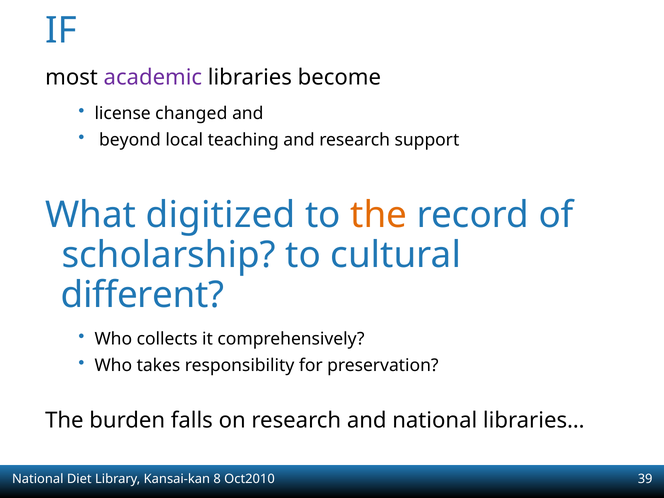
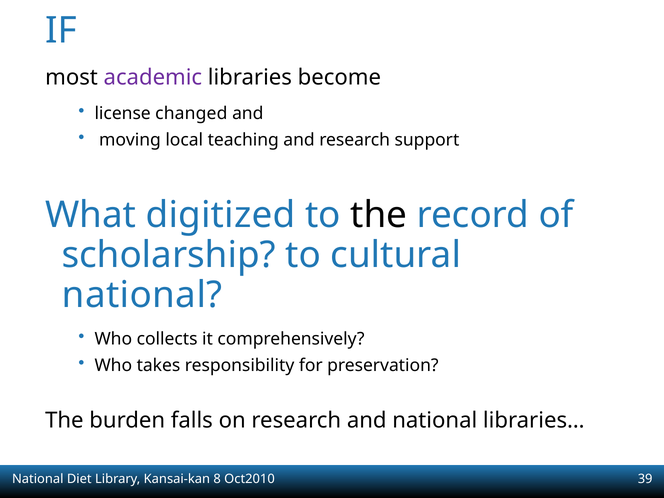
beyond: beyond -> moving (130, 140)
the colour: orange -> black (379, 215)
different: different -> national (142, 295)
